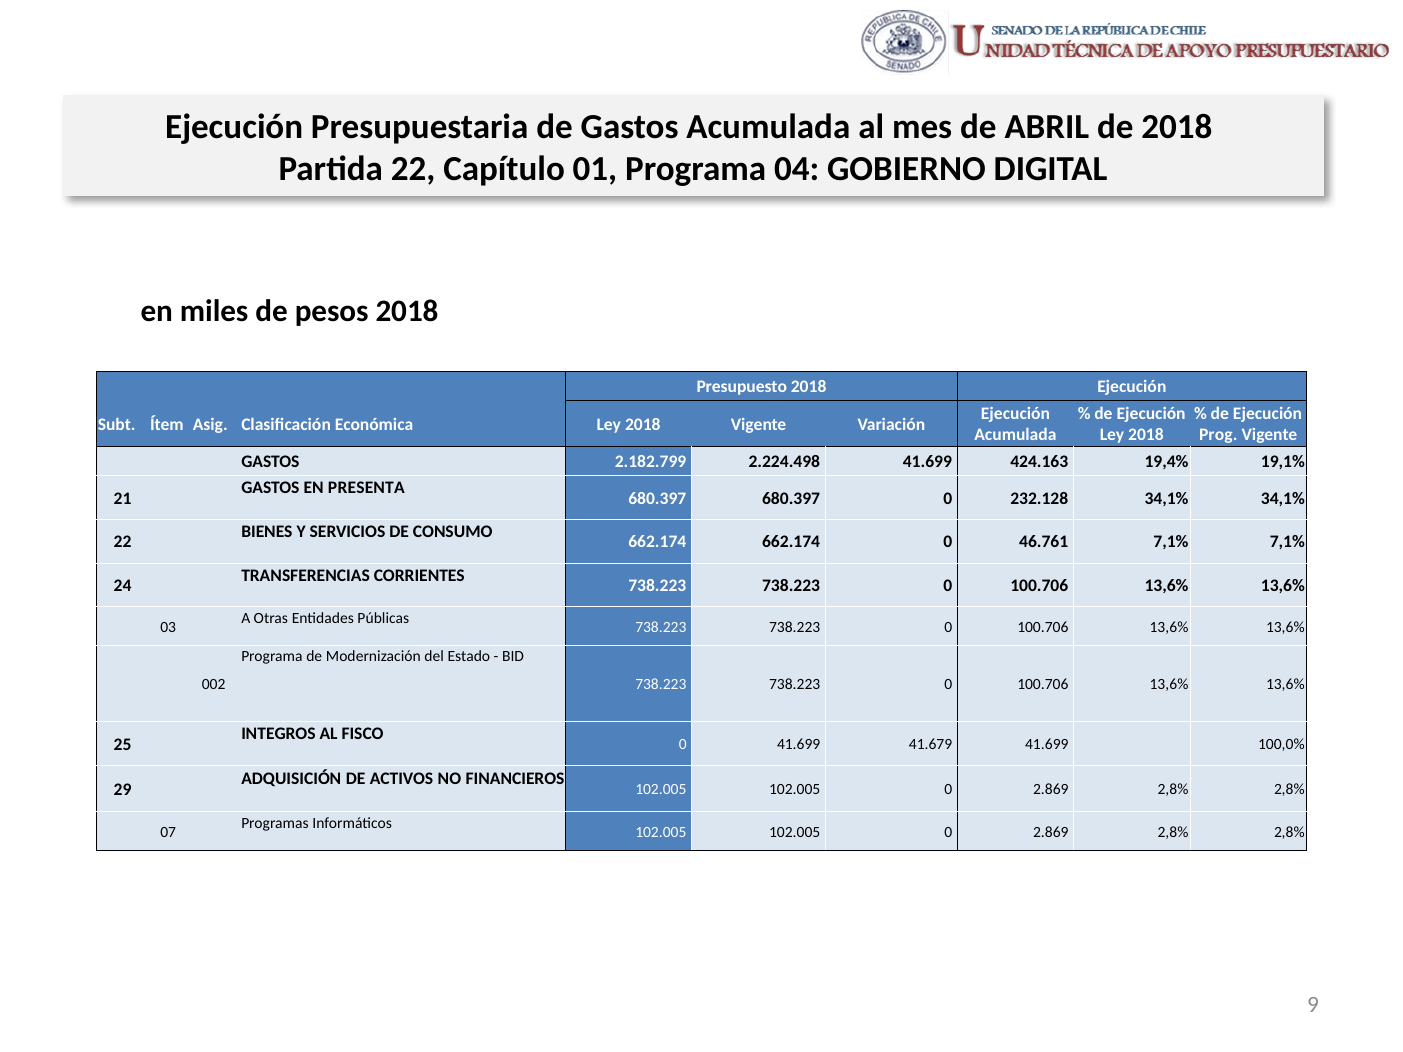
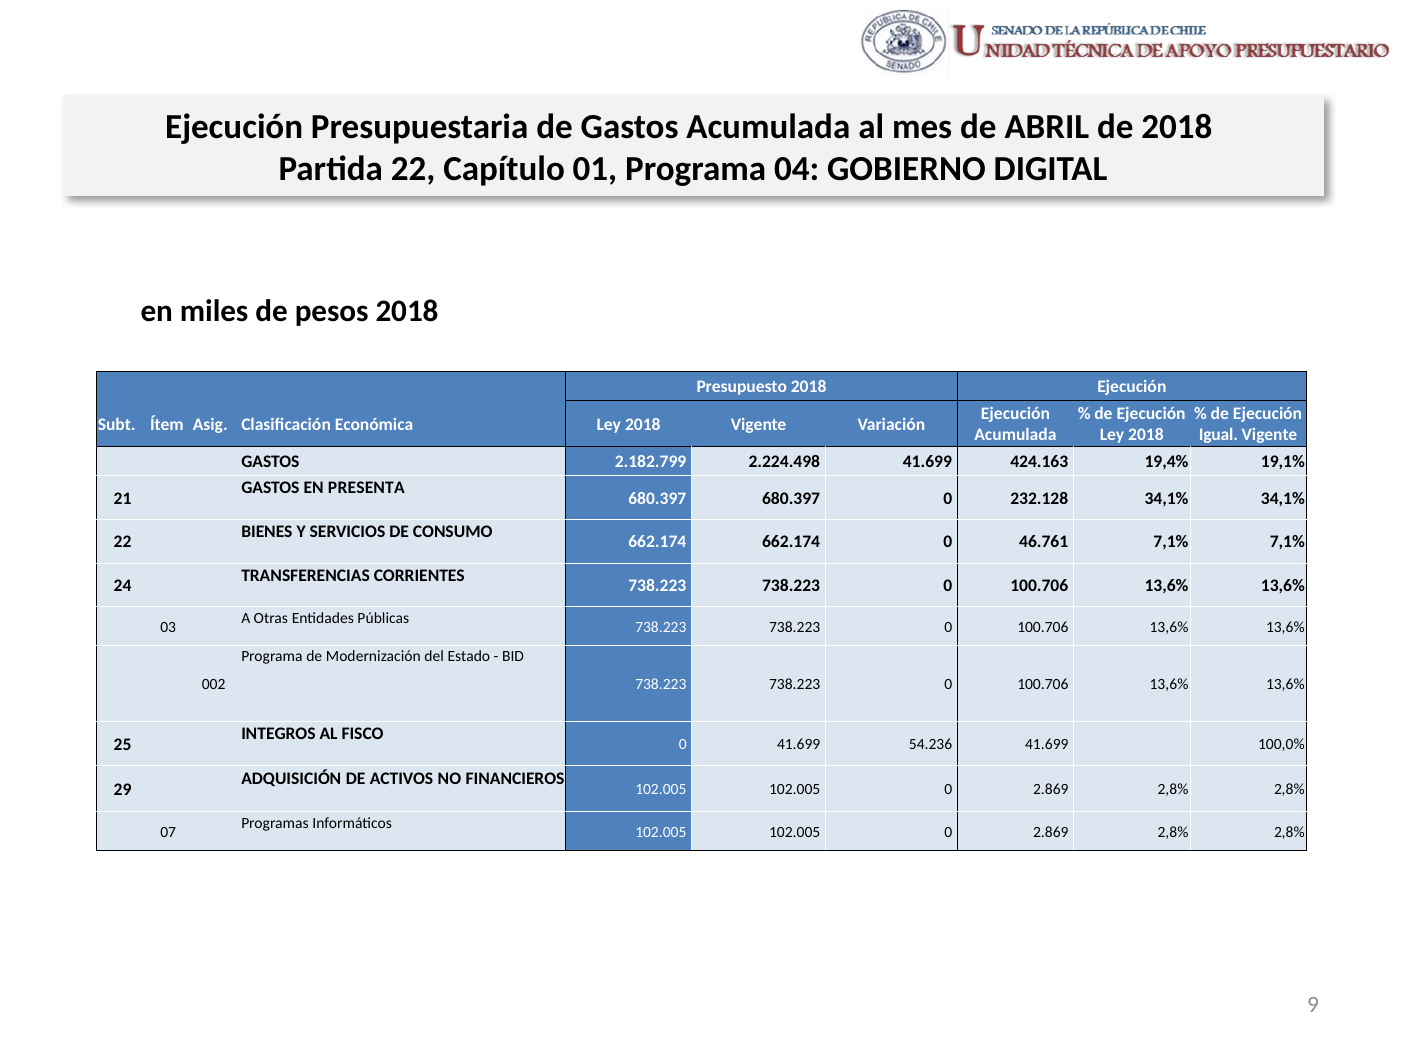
Prog: Prog -> Igual (1218, 435)
41.679: 41.679 -> 54.236 (931, 745)
